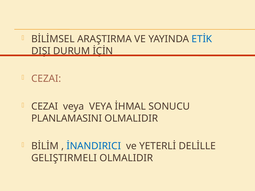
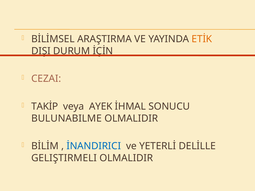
ETİK colour: blue -> orange (202, 39)
CEZAI: CEZAI -> TAKİP (45, 107)
veya VEYA: VEYA -> AYEK (101, 107)
PLANLAMASINI: PLANLAMASINI -> BULUNABILME (67, 119)
